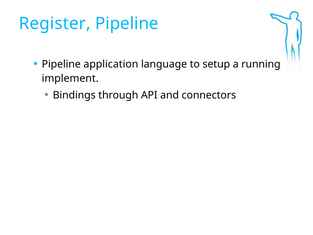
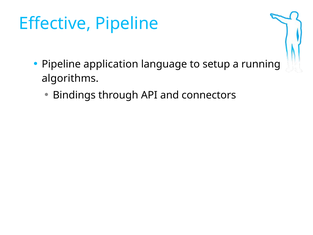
Register: Register -> Effective (55, 24)
implement: implement -> algorithms (70, 78)
